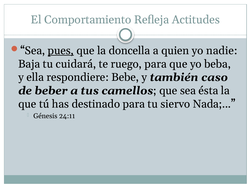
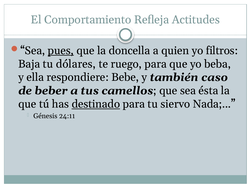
nadie: nadie -> filtros (222, 51)
cuidará: cuidará -> dólares (76, 64)
destinado underline: none -> present (96, 104)
